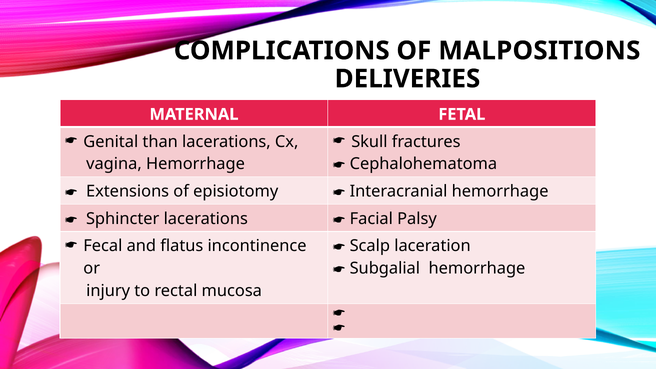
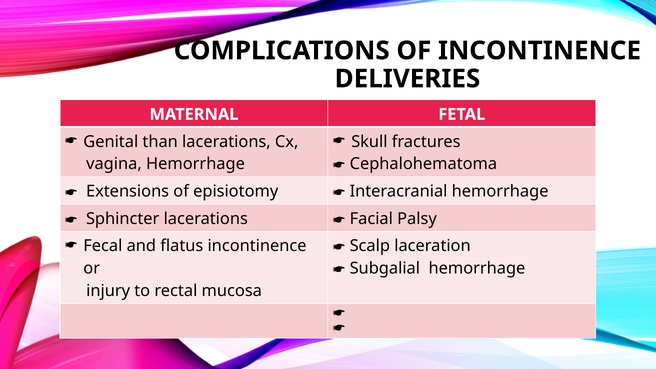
OF MALPOSITIONS: MALPOSITIONS -> INCONTINENCE (539, 51)
